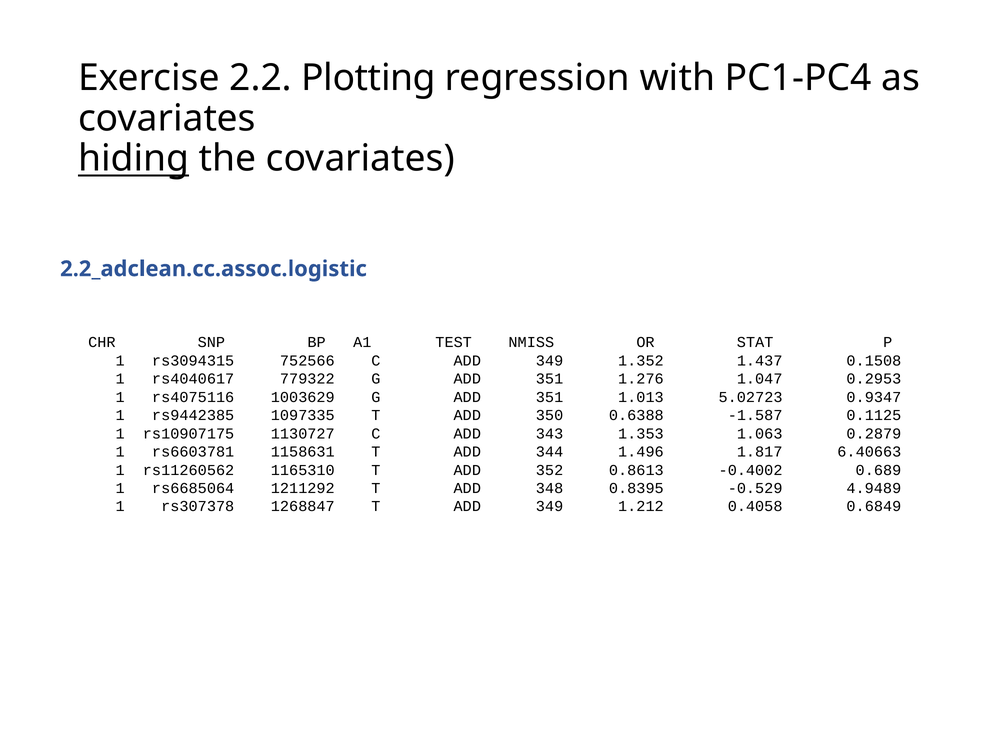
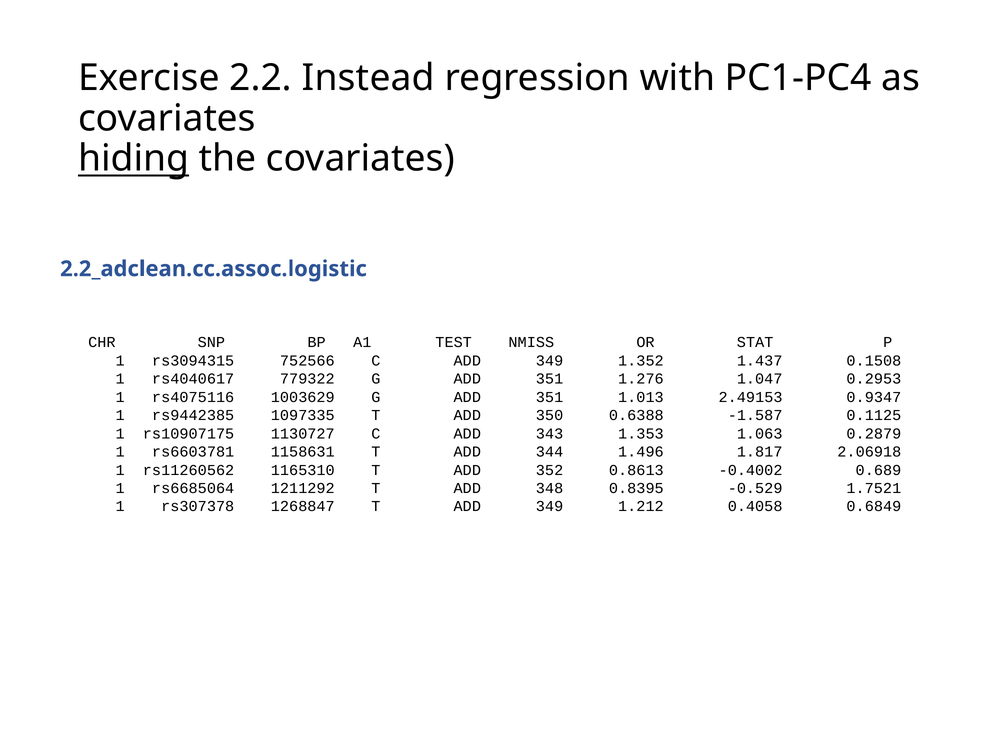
Plotting: Plotting -> Instead (368, 78)
5.02723: 5.02723 -> 2.49153 (751, 397)
6.40663: 6.40663 -> 2.06918 (869, 452)
4.9489: 4.9489 -> 1.7521 (874, 489)
